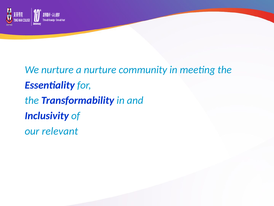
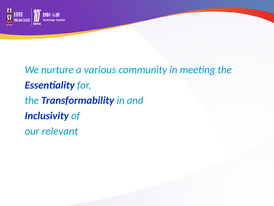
a nurture: nurture -> various (100, 70)
